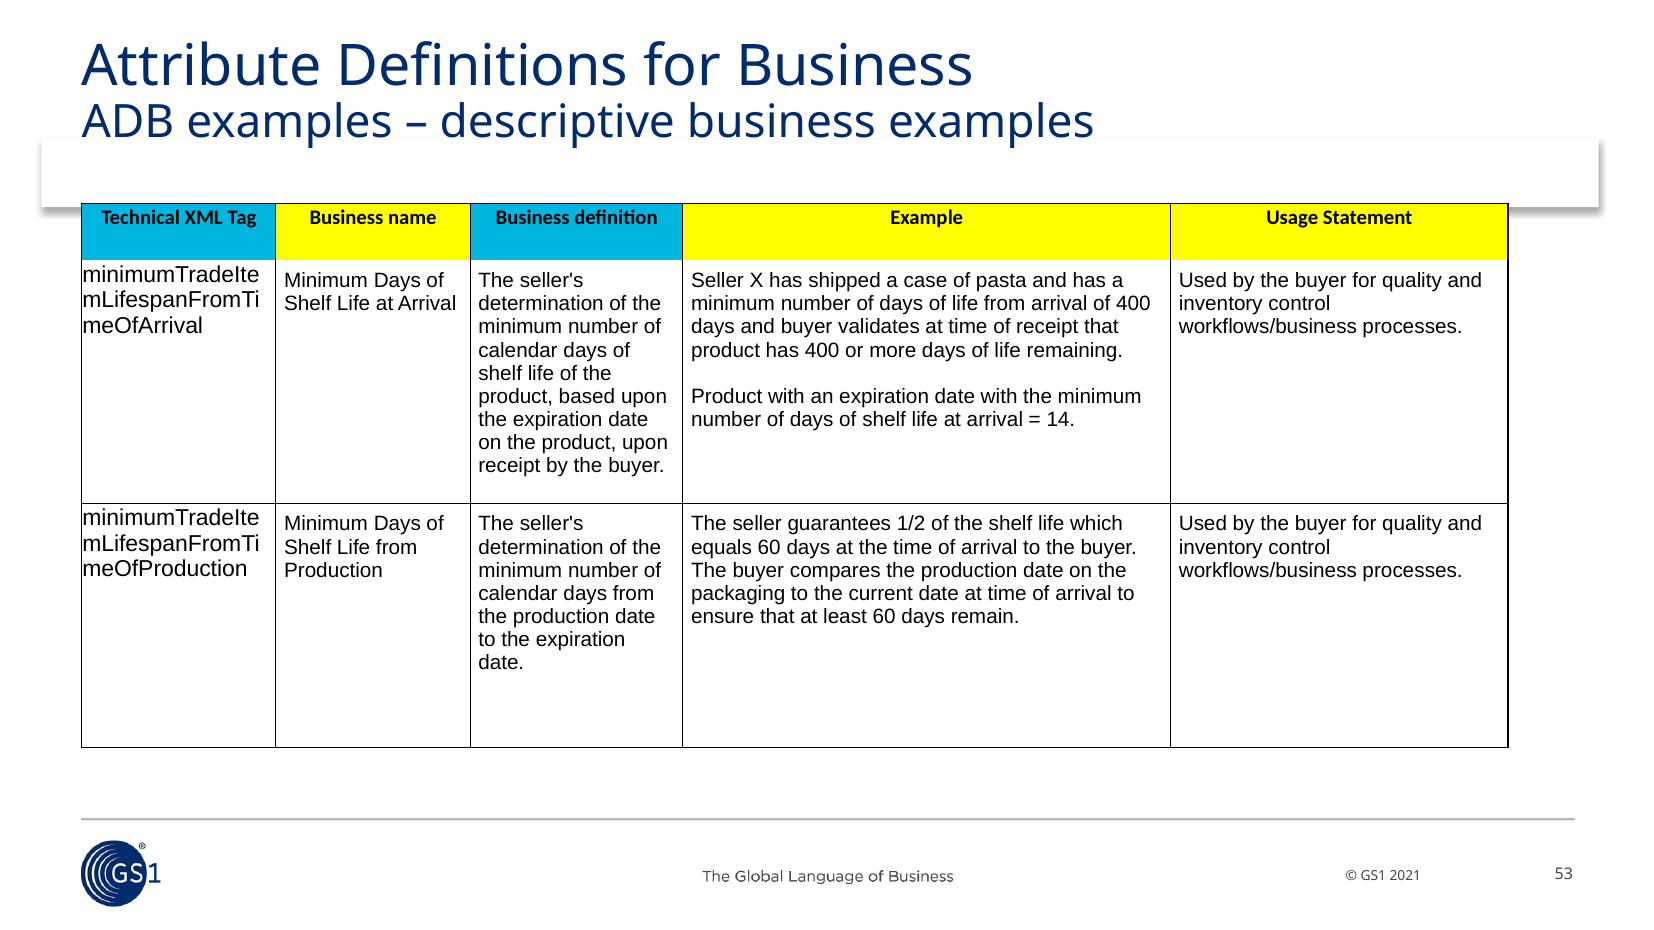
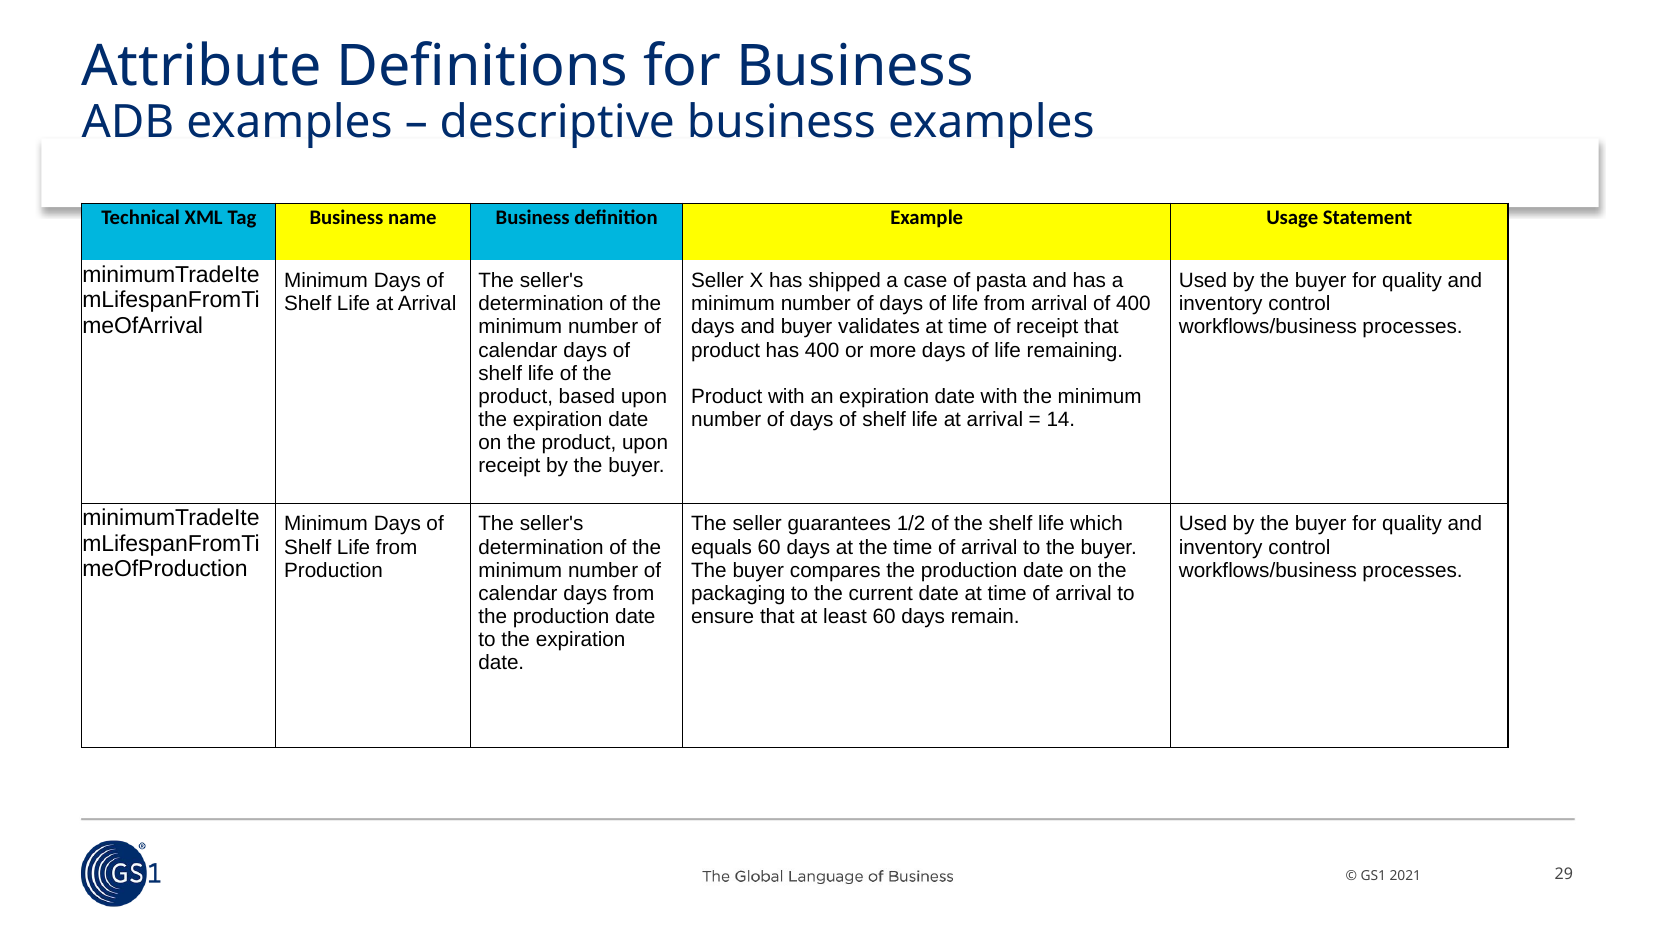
53: 53 -> 29 (1564, 874)
